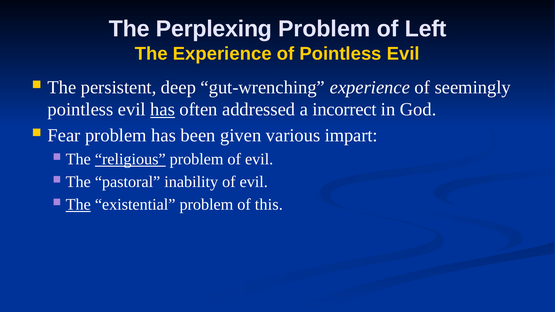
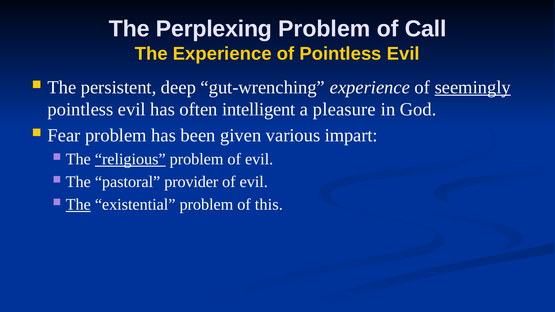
Left: Left -> Call (426, 29)
seemingly underline: none -> present (473, 87)
has underline: present -> none (163, 110)
addressed: addressed -> intelligent (259, 110)
incorrect: incorrect -> pleasure (344, 110)
inability: inability -> provider (191, 182)
